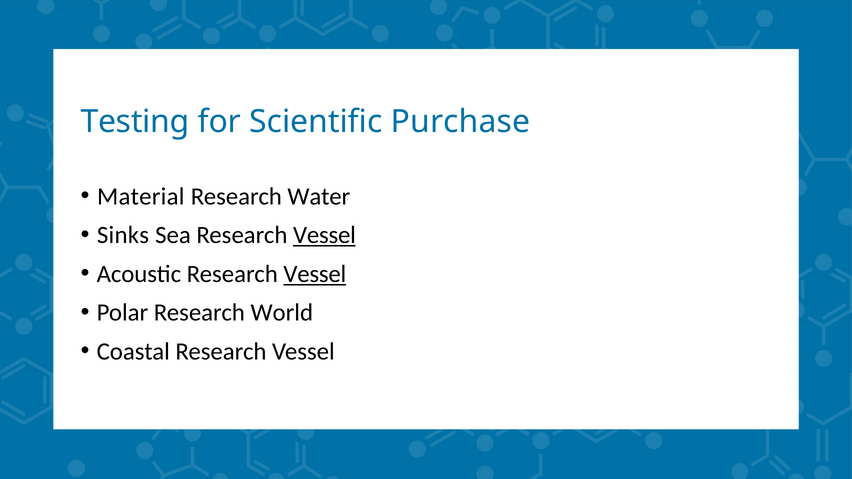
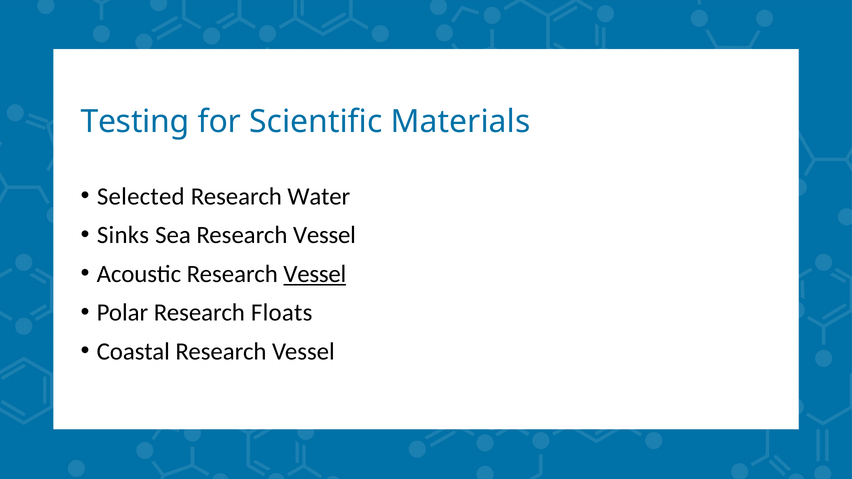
Purchase: Purchase -> Materials (461, 122)
Material: Material -> Selected (141, 197)
Vessel underline: present -> none (325, 235)
World: World -> Floats (282, 313)
